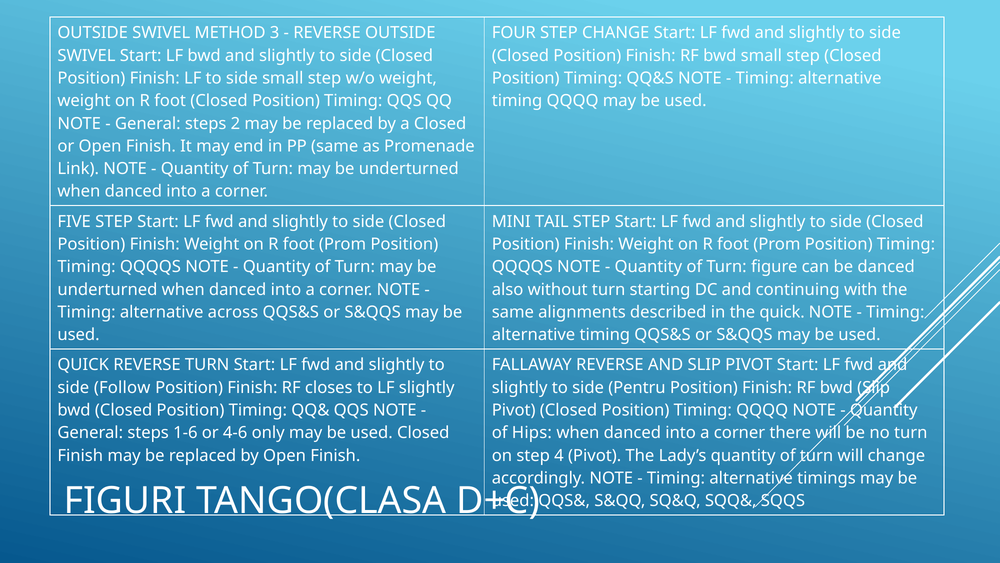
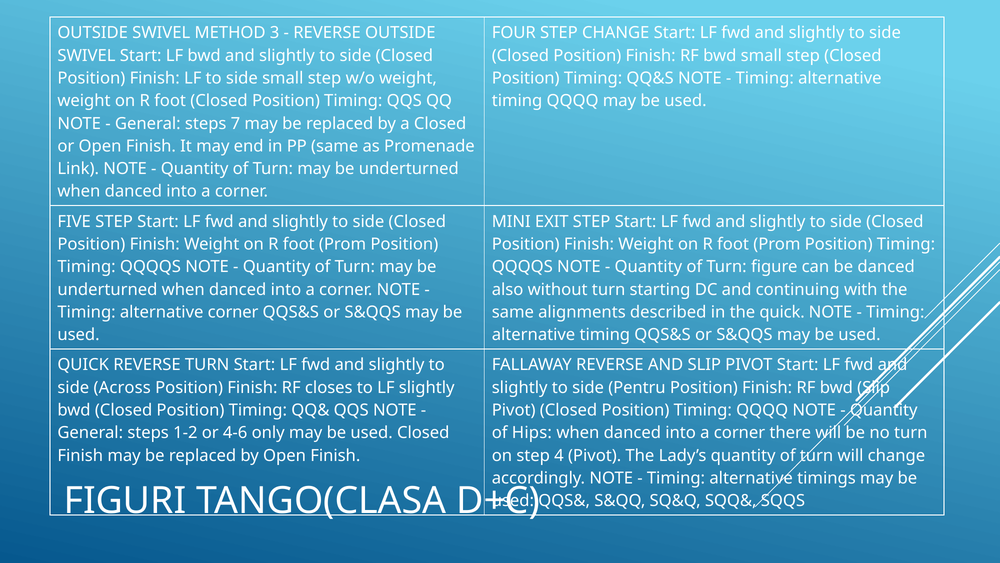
2: 2 -> 7 (236, 123)
TAIL: TAIL -> EXIT (552, 221)
alternative across: across -> corner (233, 312)
Follow: Follow -> Across (122, 387)
1-6: 1-6 -> 1-2 (185, 432)
